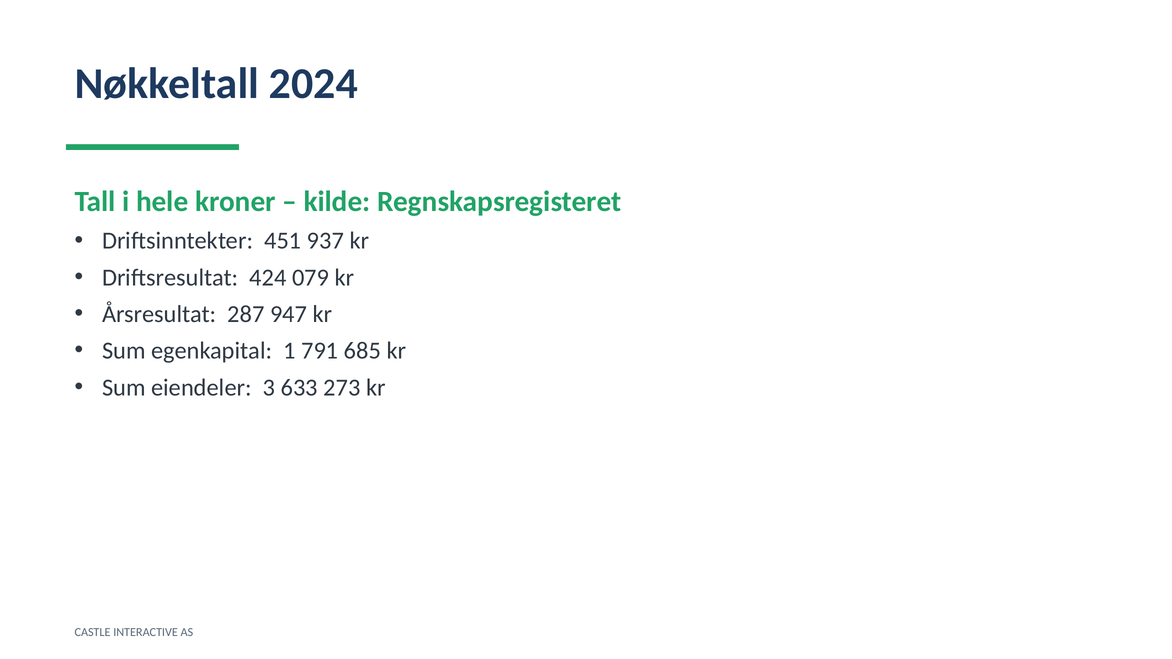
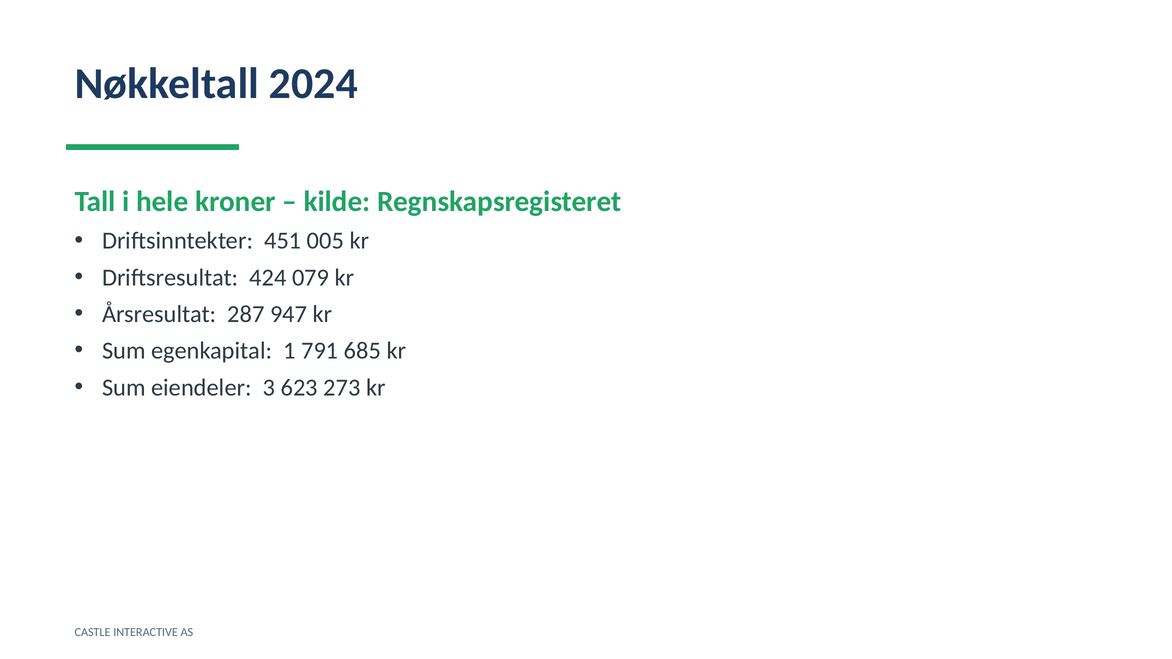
937: 937 -> 005 (325, 241)
633: 633 -> 623 (299, 388)
